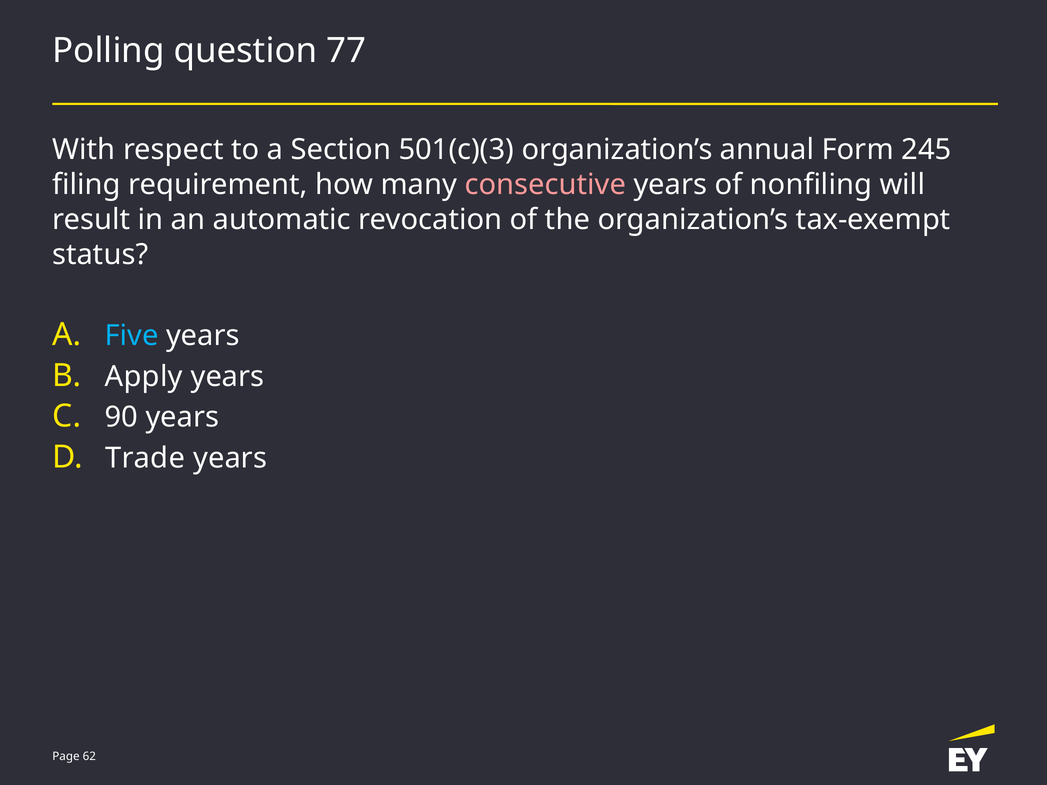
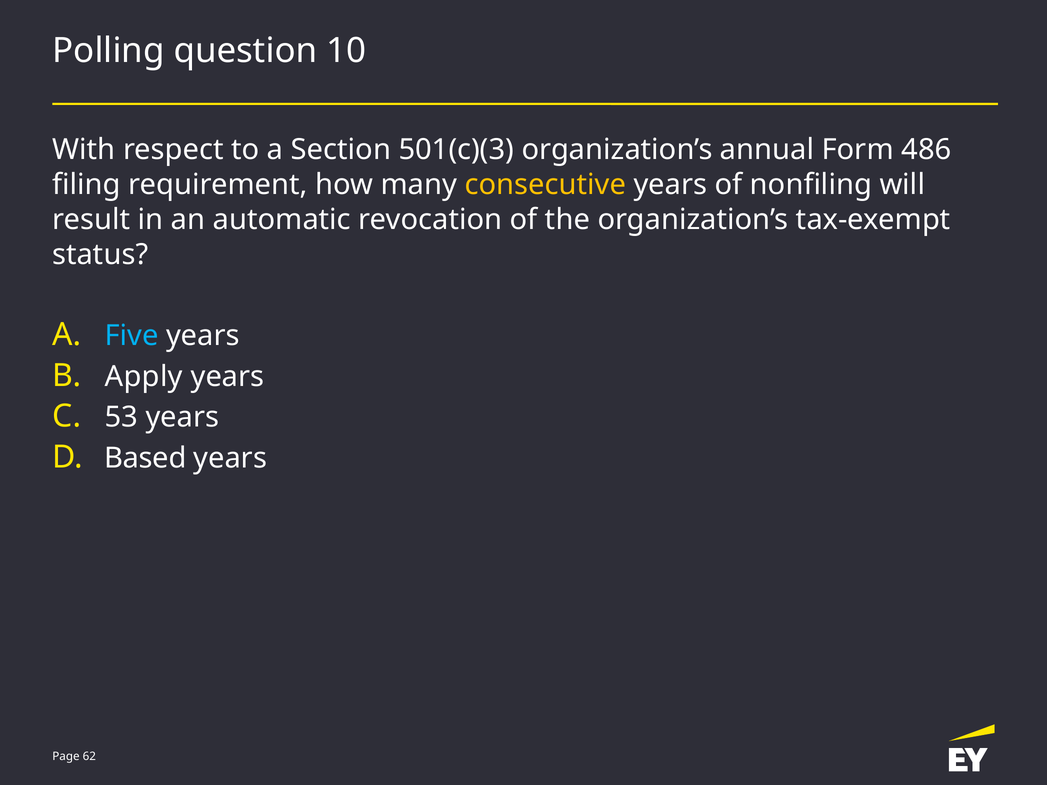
77: 77 -> 10 (346, 51)
245: 245 -> 486 (926, 150)
consecutive colour: pink -> yellow (545, 185)
90: 90 -> 53 (121, 417)
Trade: Trade -> Based (145, 458)
